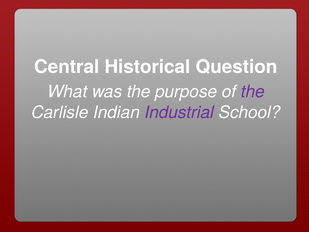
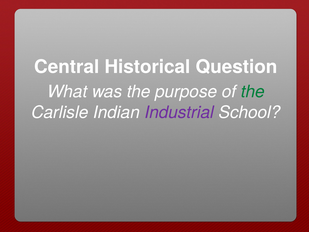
the colour: purple -> green (253, 92)
